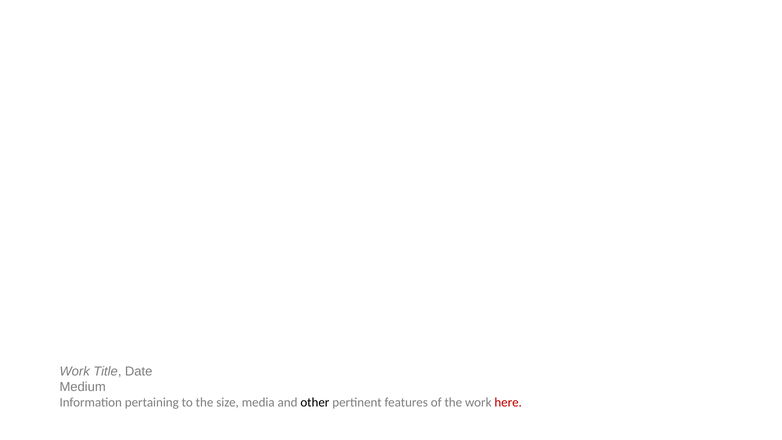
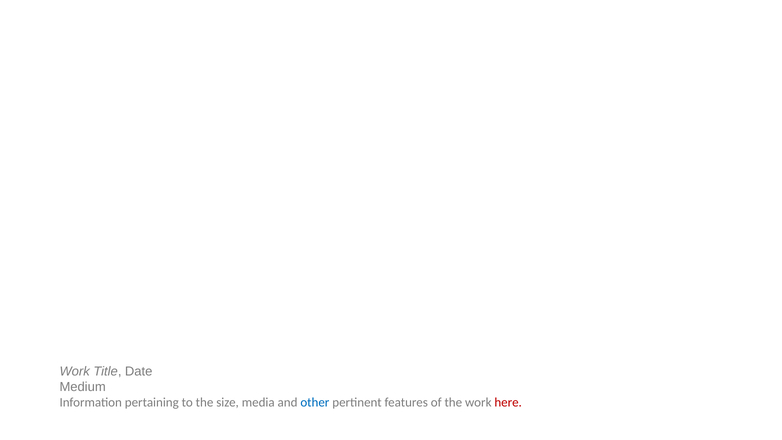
other colour: black -> blue (315, 402)
